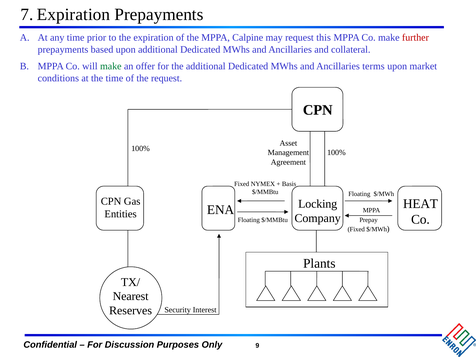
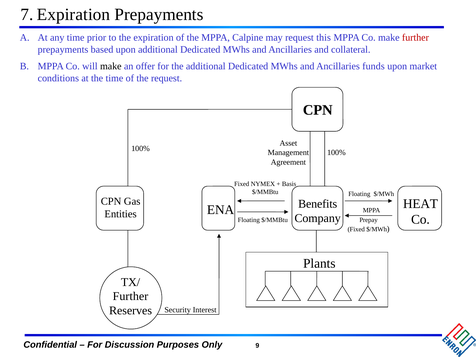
make colour: green -> black (111, 66)
terms: terms -> funds (373, 66)
Locking: Locking -> Benefits (318, 204)
Nearest: Nearest -> Further (131, 296)
